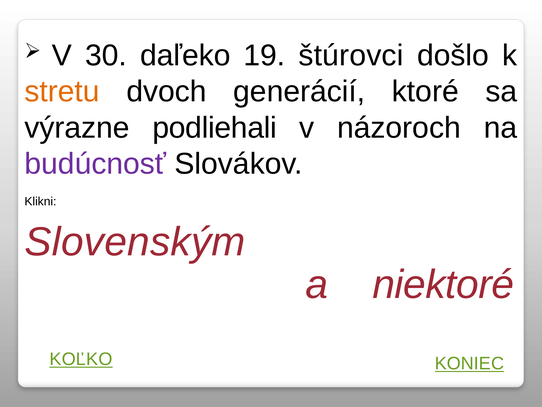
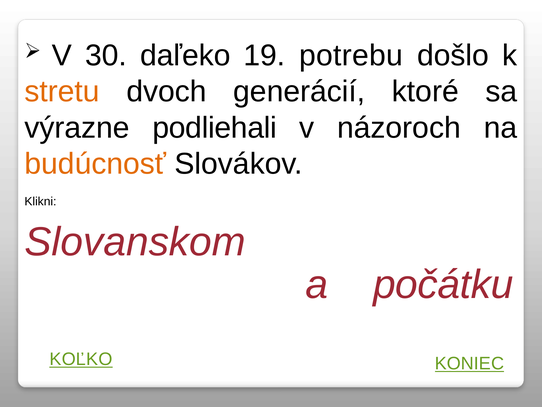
štúrovci: štúrovci -> potrebu (351, 55)
budúcnosť colour: purple -> orange (95, 164)
Slovenským: Slovenským -> Slovanskom (135, 242)
niektoré: niektoré -> počátku (443, 284)
